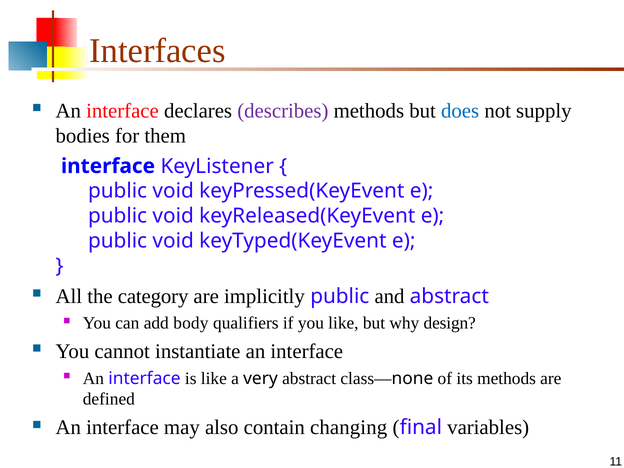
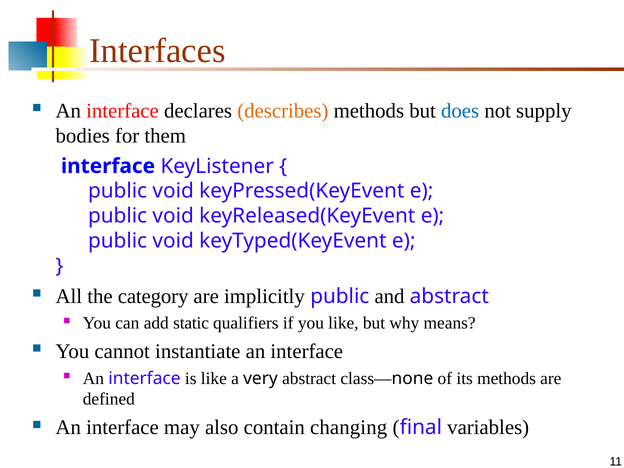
describes colour: purple -> orange (283, 111)
body: body -> static (191, 323)
design: design -> means (450, 323)
